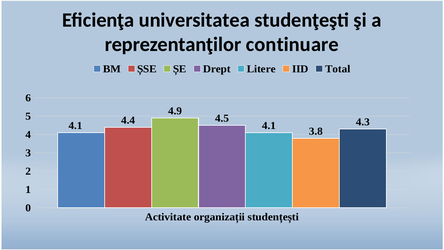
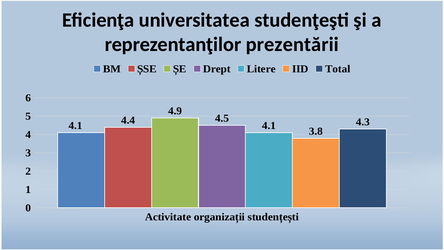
continuare: continuare -> prezentării (292, 44)
